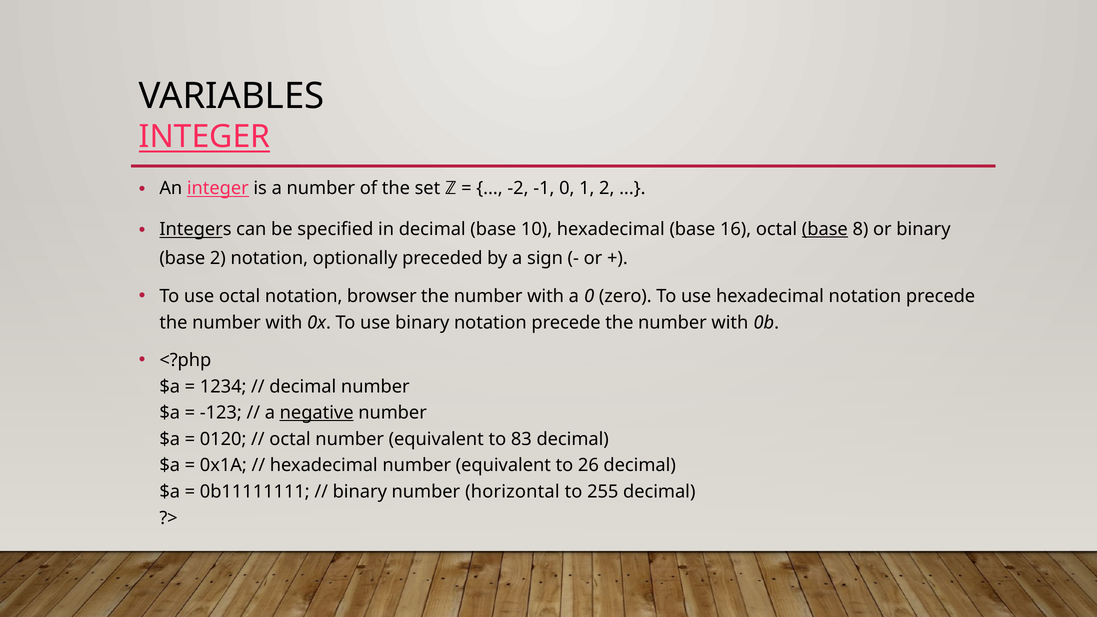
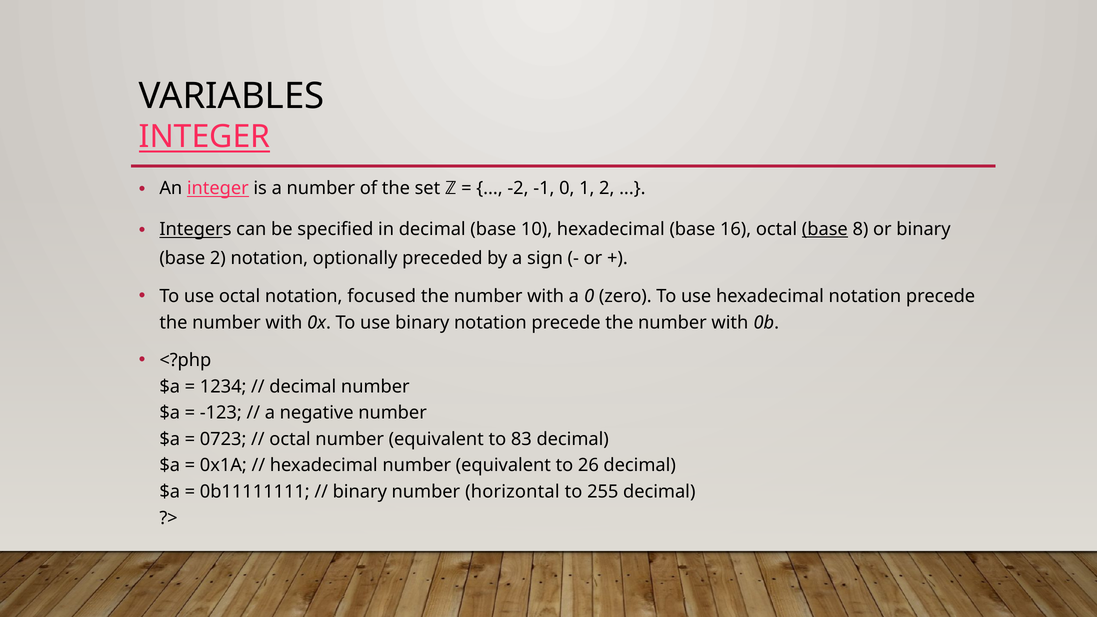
browser: browser -> focused (382, 296)
negative underline: present -> none (317, 413)
0120: 0120 -> 0723 (223, 439)
